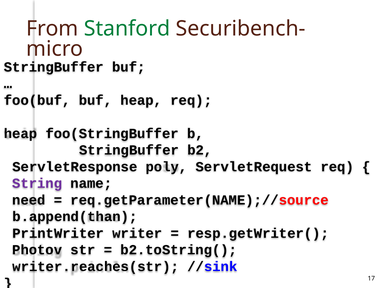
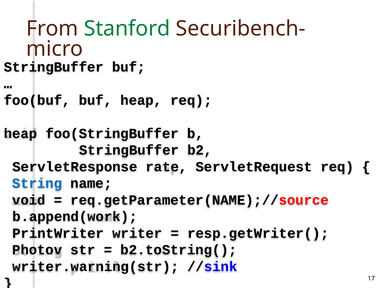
poly: poly -> rate (166, 167)
String colour: purple -> blue (37, 183)
need: need -> void (29, 200)
b.append(than: b.append(than -> b.append(work (75, 217)
writer.reaches(str: writer.reaches(str -> writer.warning(str (96, 267)
